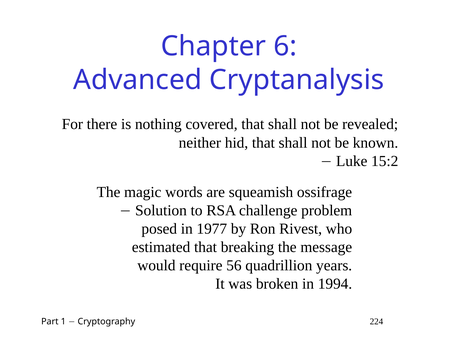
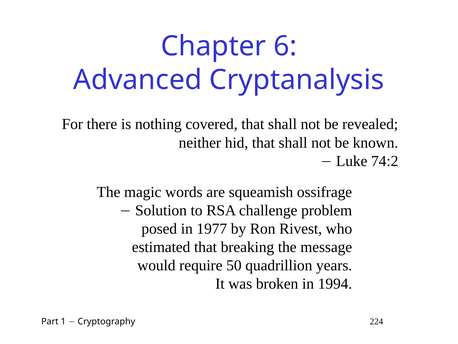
15:2: 15:2 -> 74:2 (385, 161)
56: 56 -> 50 (234, 265)
